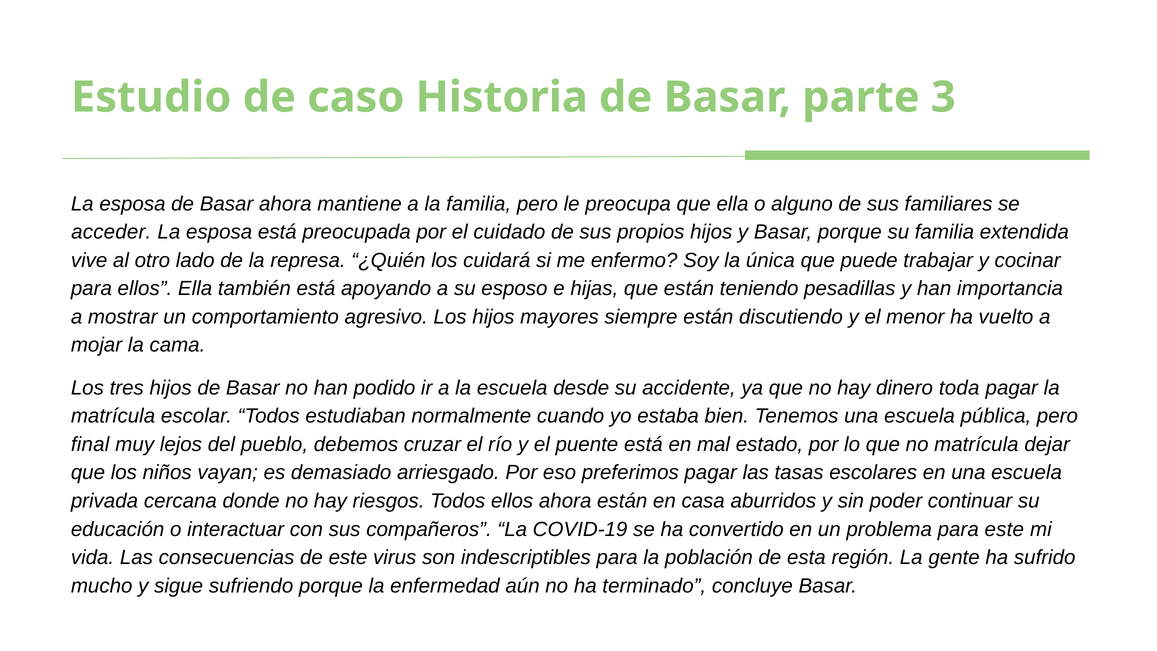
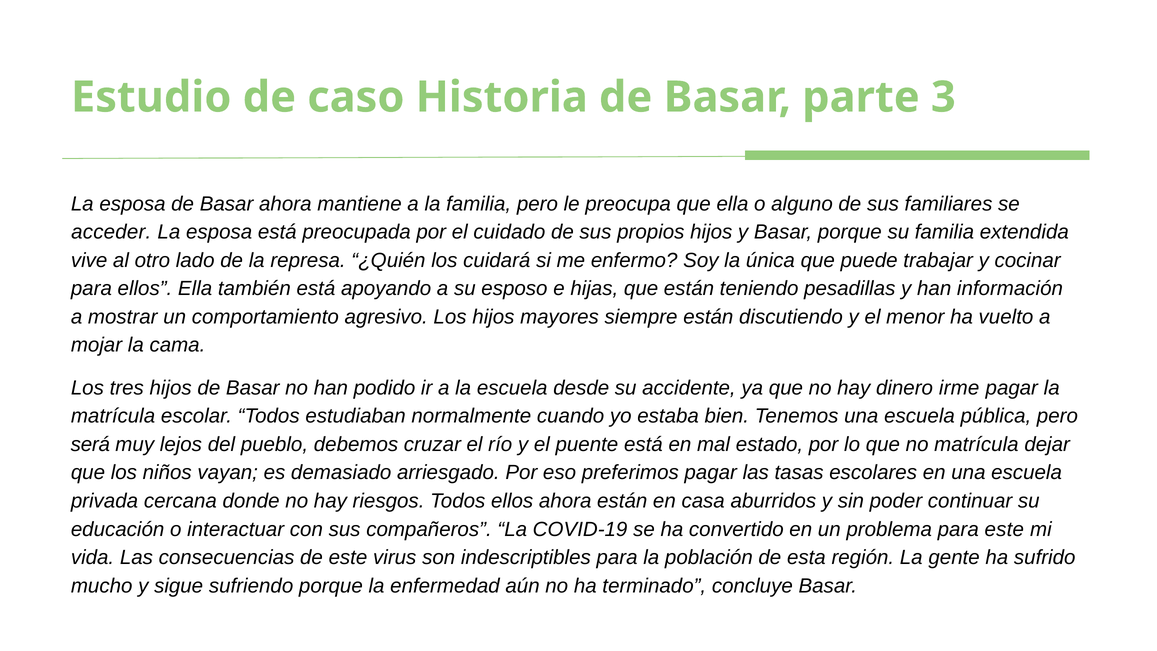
importancia: importancia -> información (1010, 289)
toda: toda -> irme (959, 388)
final: final -> será (90, 444)
